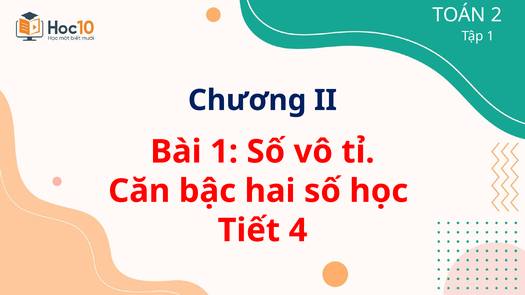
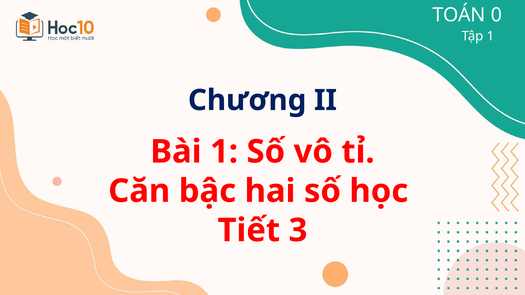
2: 2 -> 0 (496, 15)
4: 4 -> 3 (298, 231)
